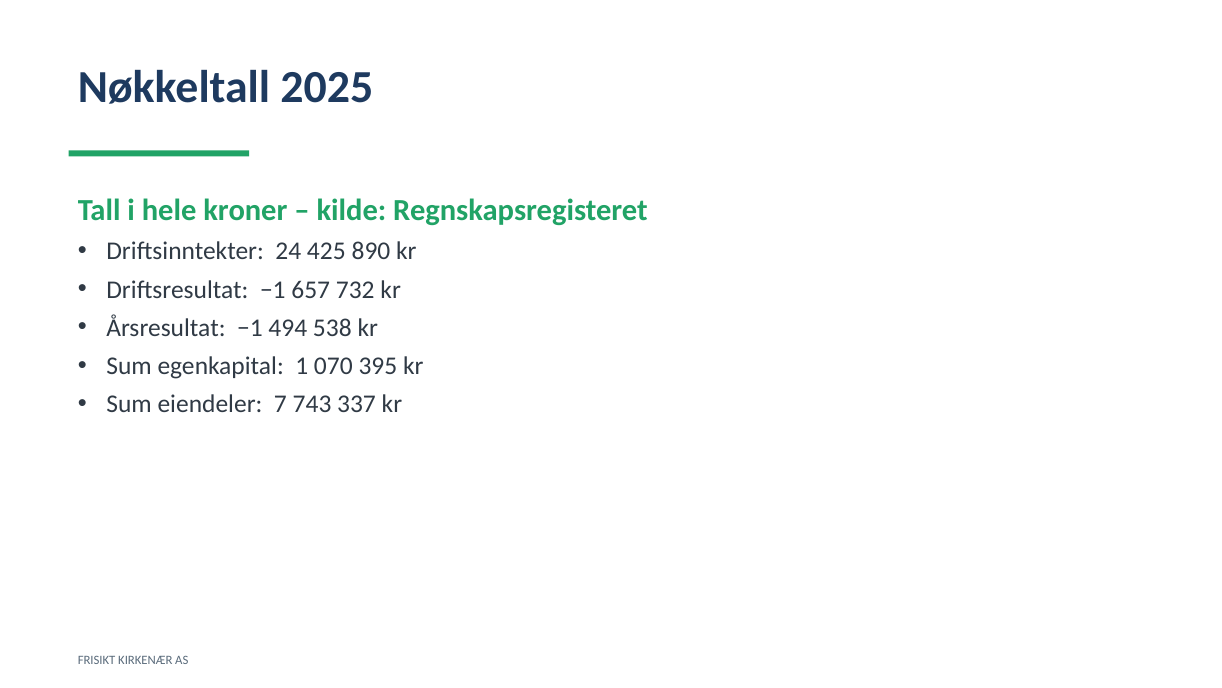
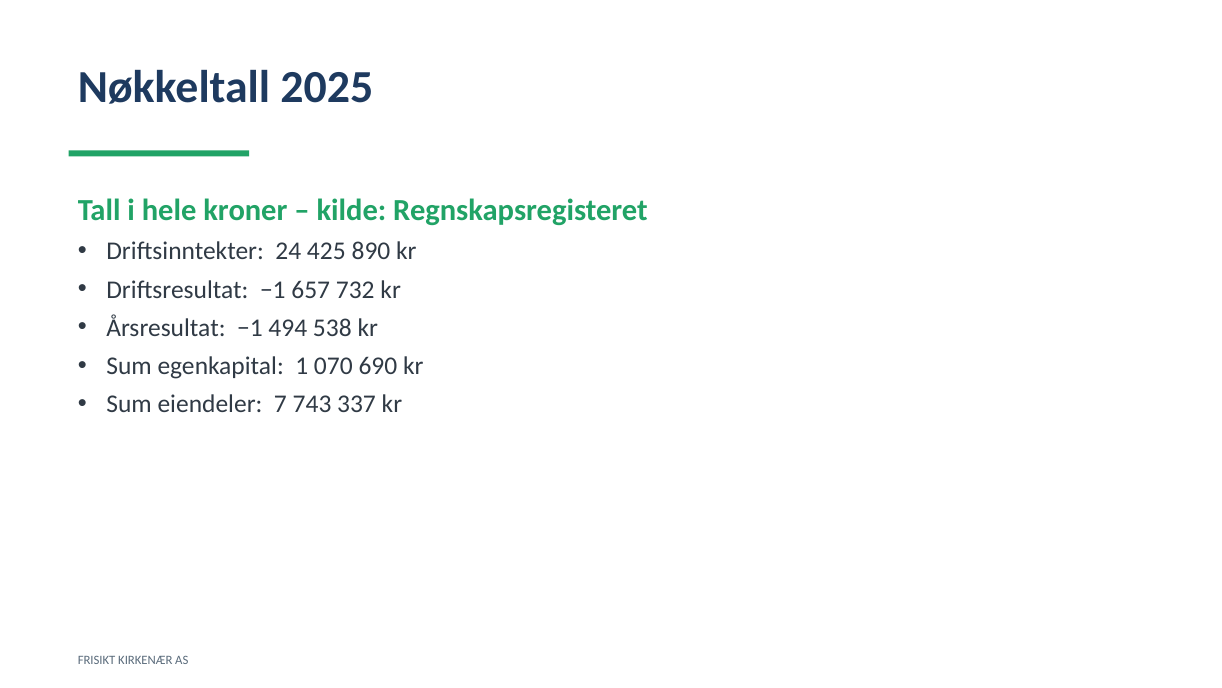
395: 395 -> 690 (378, 366)
